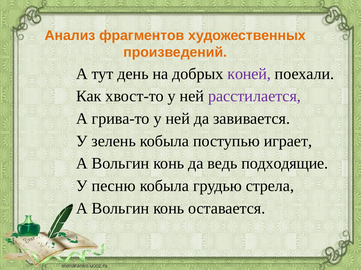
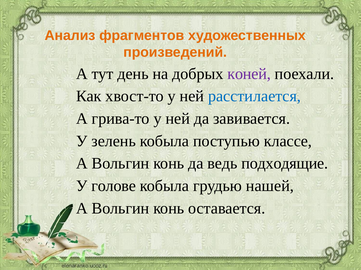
расстилается colour: purple -> blue (254, 96)
играет: играет -> классе (288, 141)
песню: песню -> голове (114, 186)
стрела: стрела -> нашей (270, 186)
